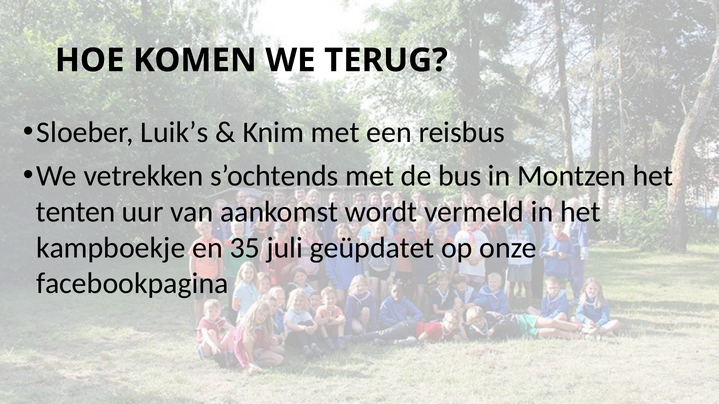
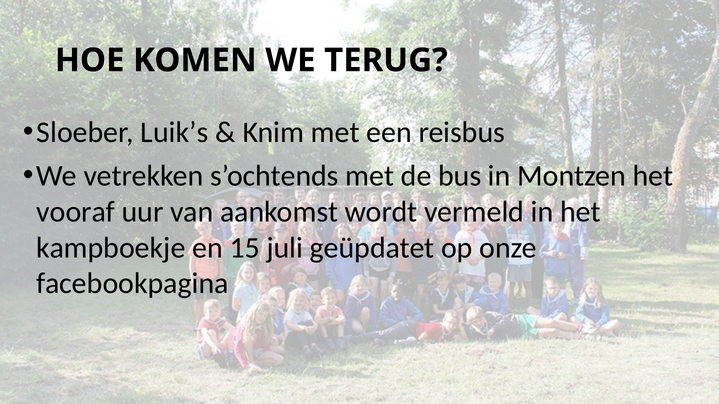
tenten: tenten -> vooraf (76, 212)
35: 35 -> 15 (245, 248)
